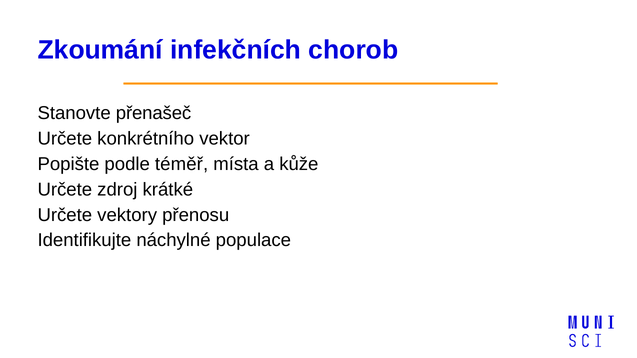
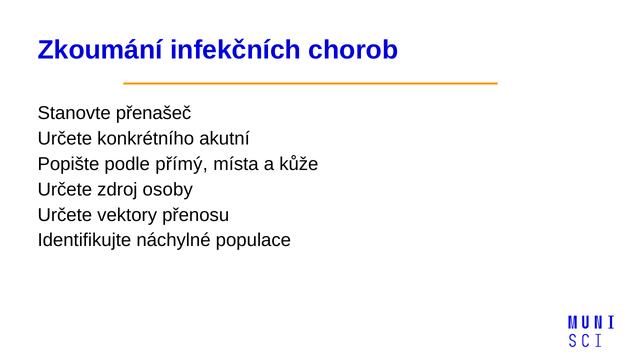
vektor: vektor -> akutní (225, 139)
téměř: téměř -> přímý (182, 164)
krátké: krátké -> osoby (168, 190)
